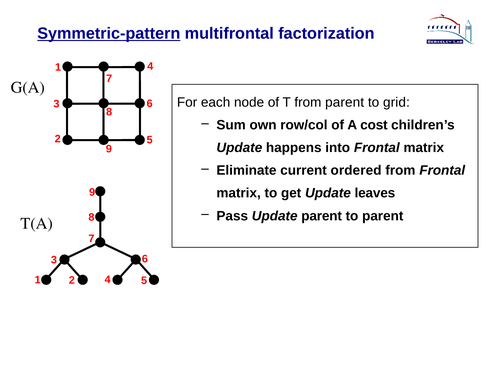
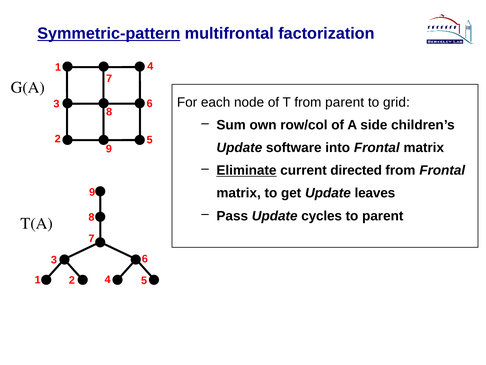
cost: cost -> side (374, 125)
happens: happens -> software (294, 148)
Eliminate underline: none -> present (246, 170)
ordered: ordered -> directed (356, 170)
Update parent: parent -> cycles (322, 216)
